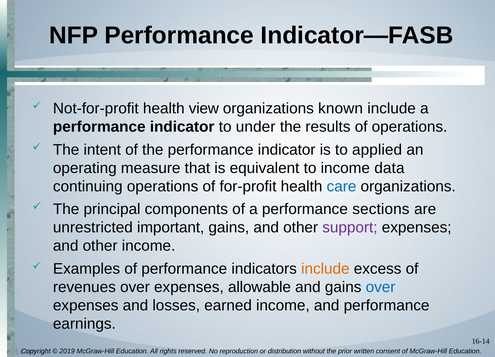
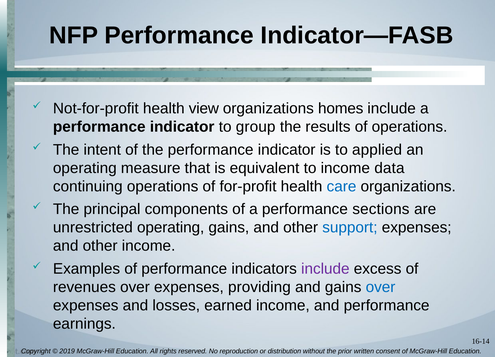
known: known -> homes (341, 109)
under: under -> group (256, 127)
unrestricted important: important -> operating (171, 228)
support colour: purple -> blue (350, 228)
include colour: orange -> purple (325, 269)
allowable: allowable -> providing (259, 287)
